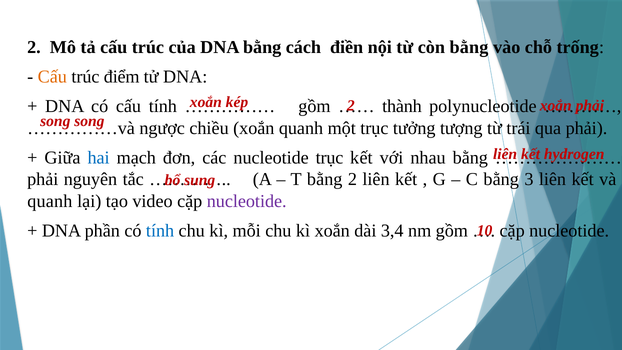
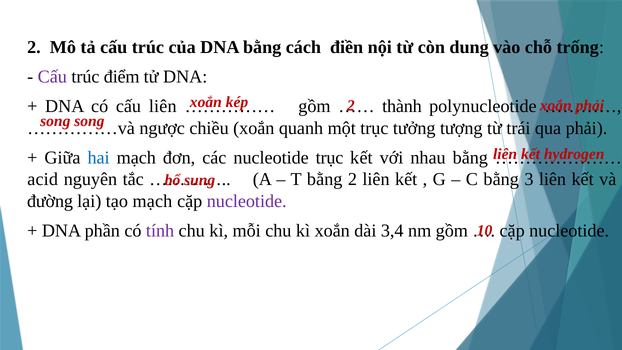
còn bằng: bằng -> dung (469, 47)
Cấu colour: orange -> purple (52, 77)
cấu tính: tính -> liên (163, 106)
phải: phải -> acid (43, 179)
quanh: quanh -> đường (50, 201)
tạo video: video -> mạch (152, 201)
tính colour: blue -> purple (160, 231)
